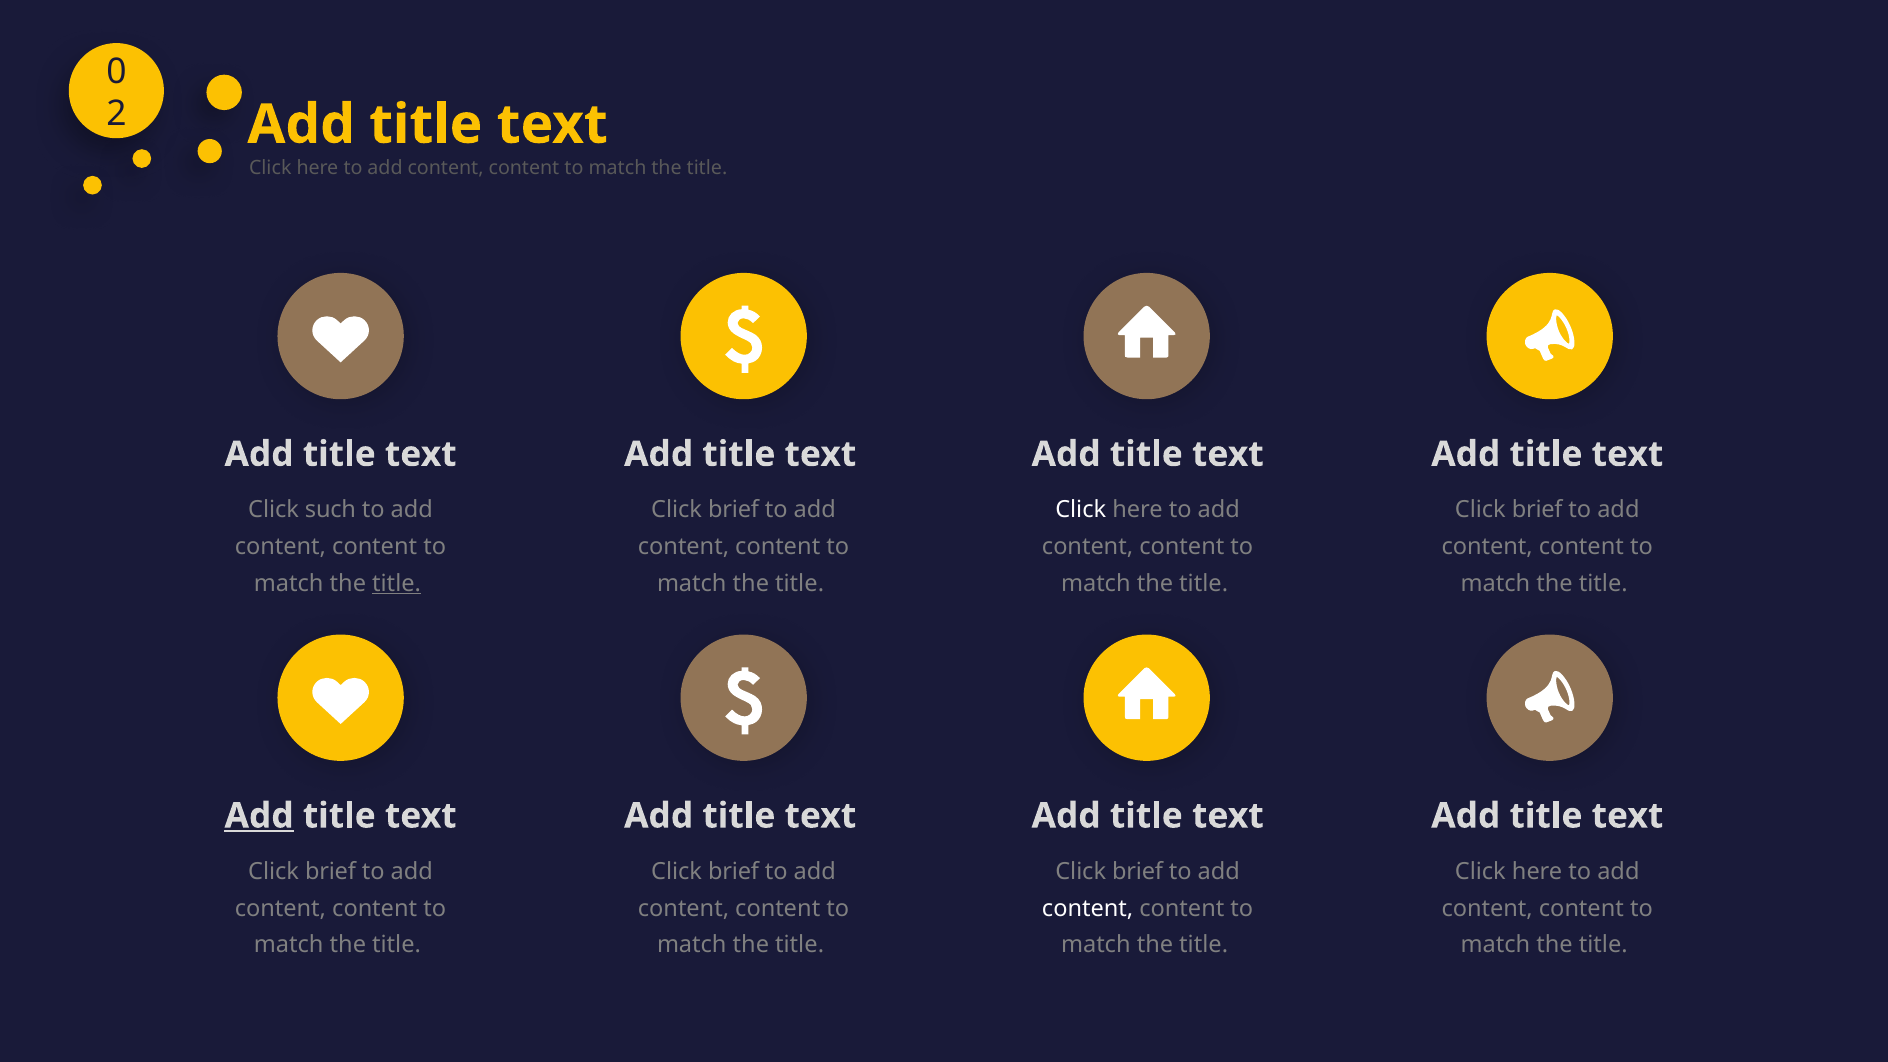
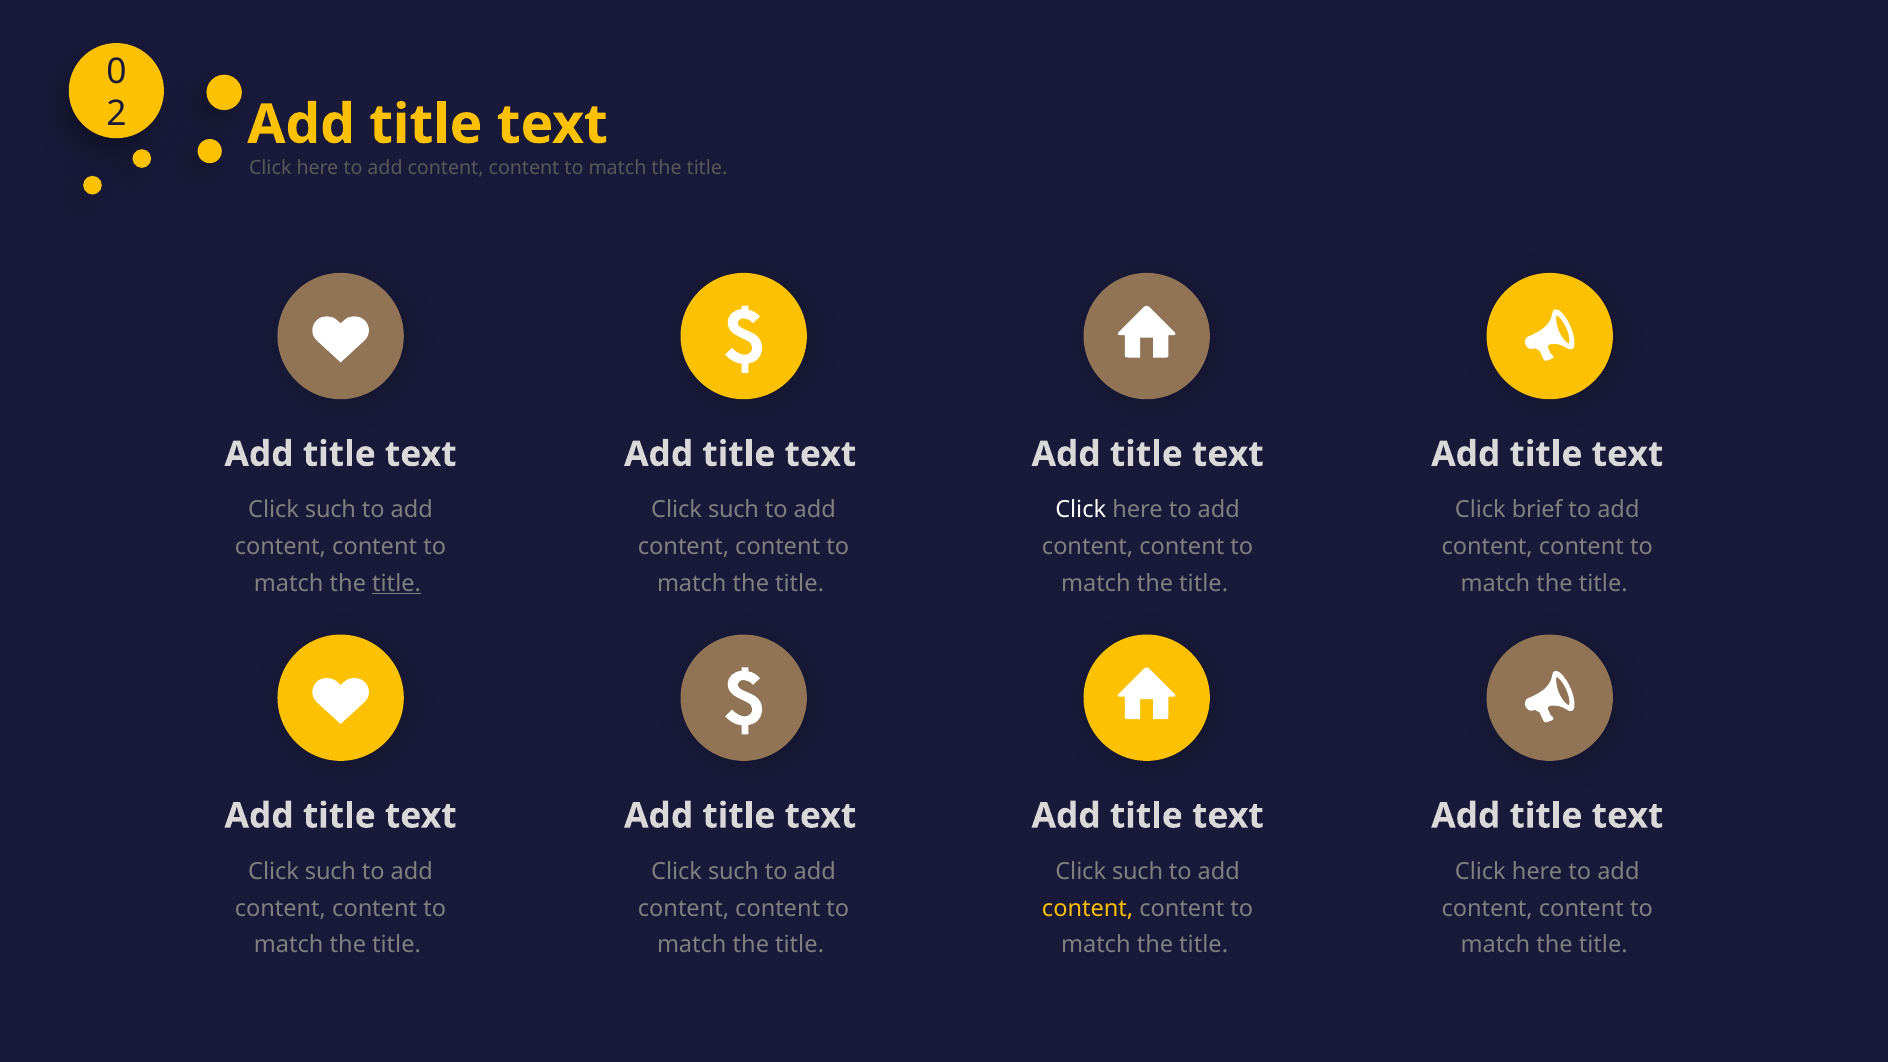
brief: brief -> such (734, 510)
Add underline: present -> none (259, 816)
brief: brief -> such (330, 872)
brief: brief -> such (734, 872)
brief: brief -> such (1138, 872)
content colour: white -> yellow (1088, 908)
